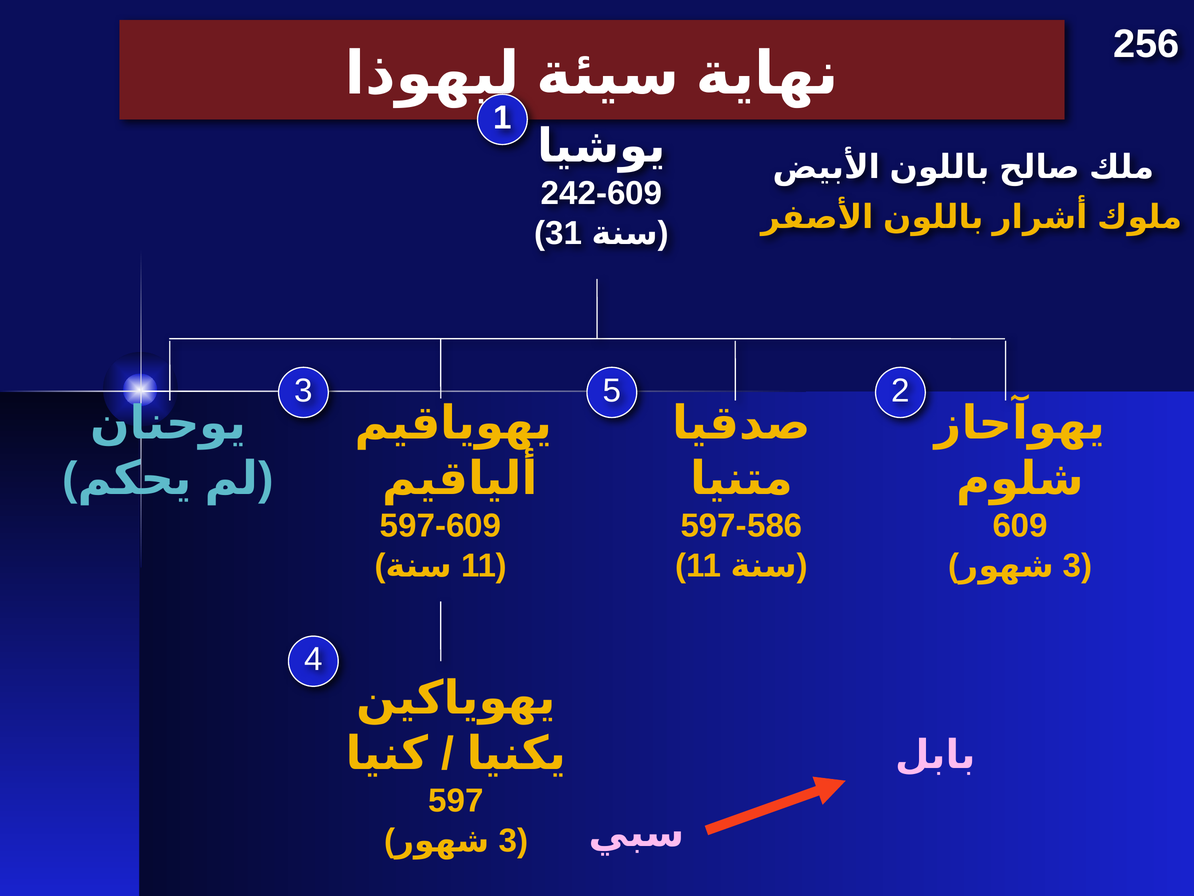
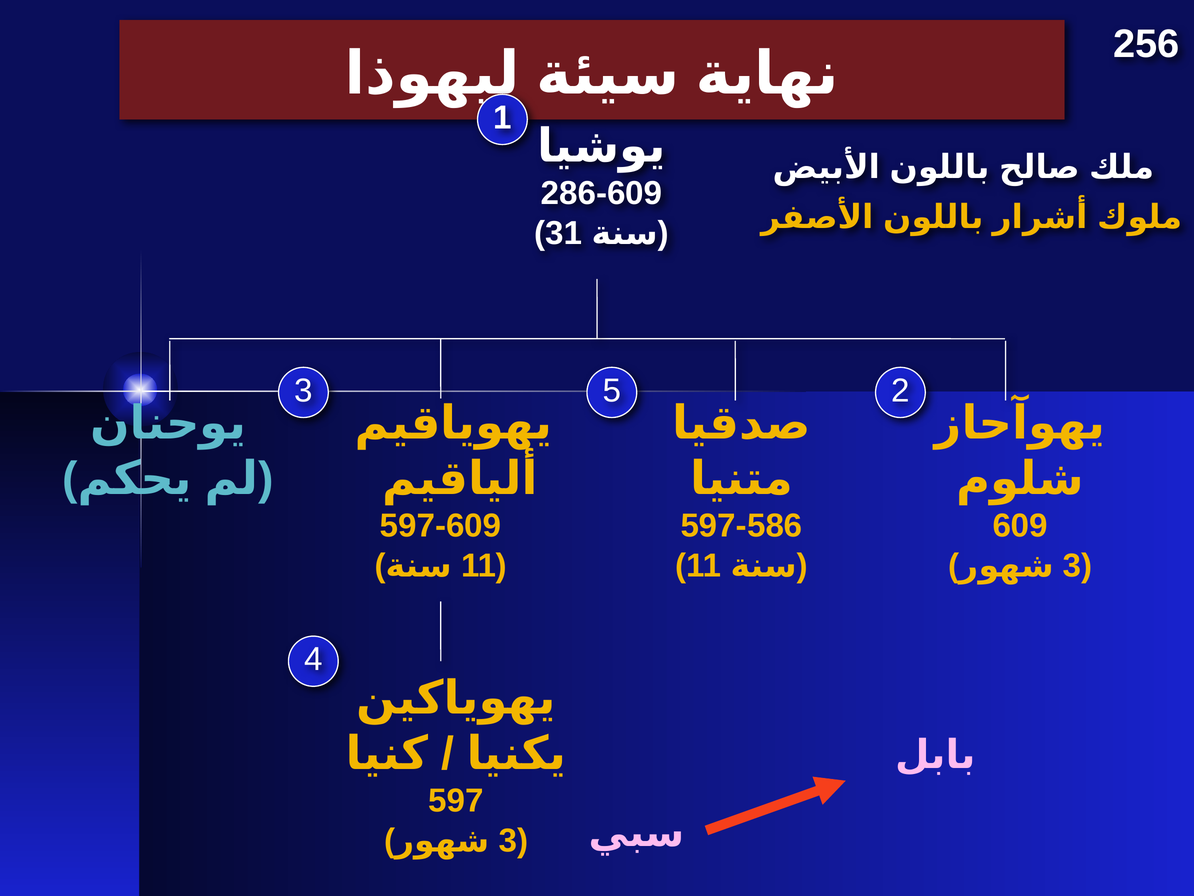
242-609: 242-609 -> 286-609 (602, 193)
